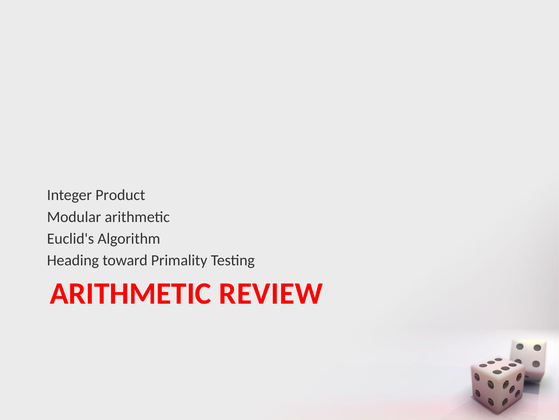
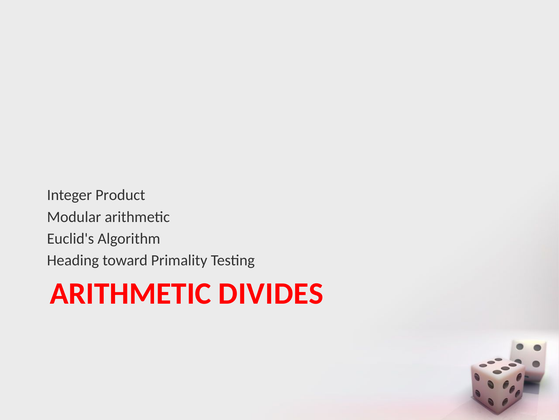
REVIEW: REVIEW -> DIVIDES (271, 293)
